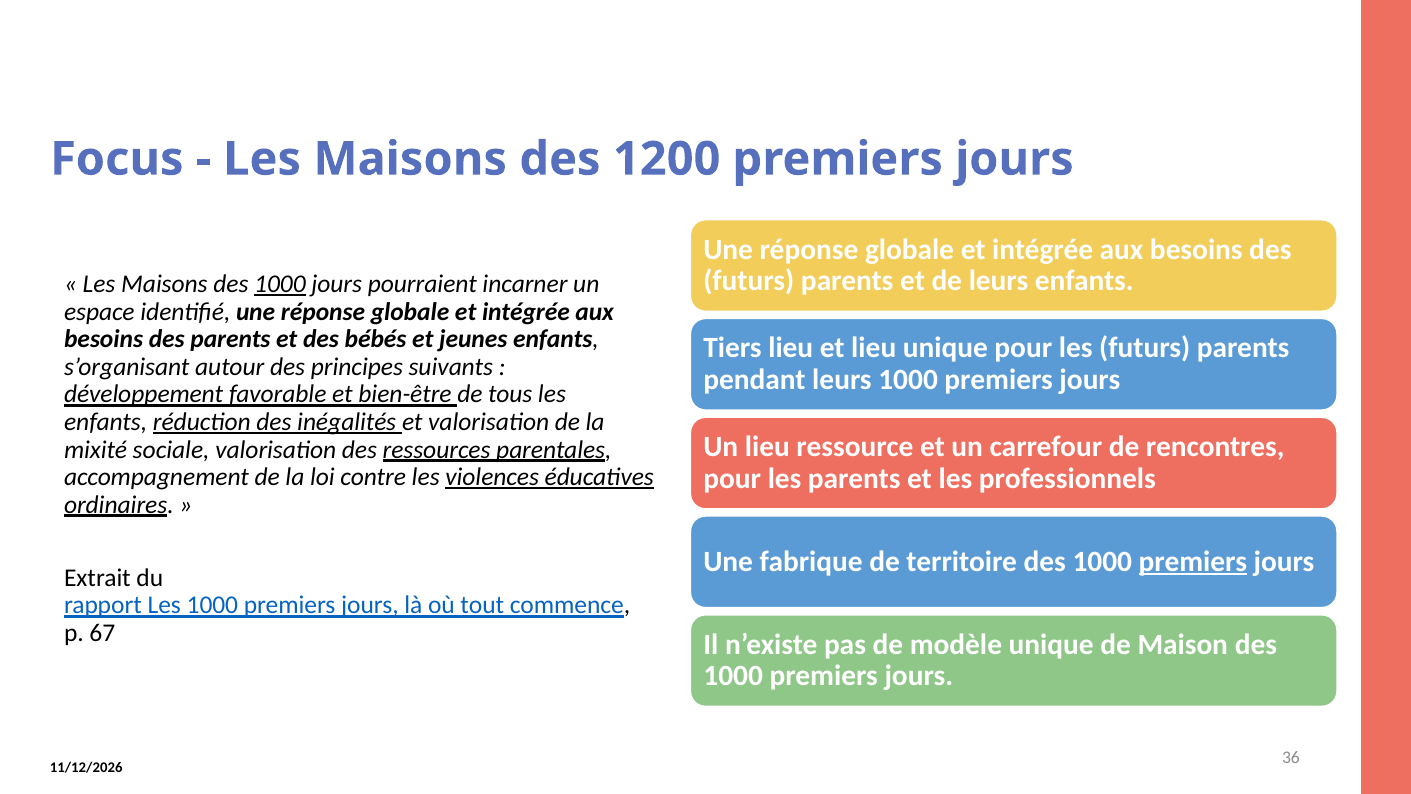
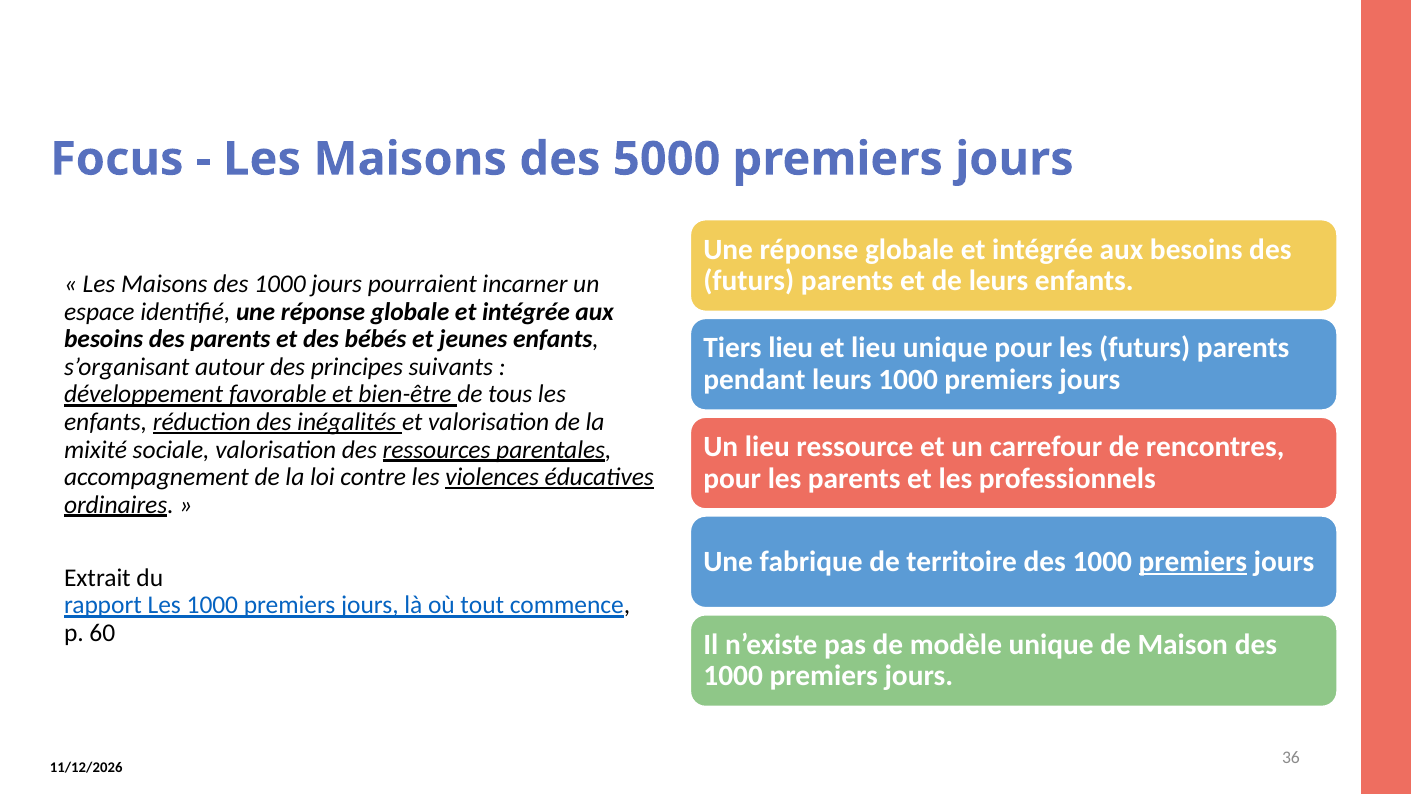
1200: 1200 -> 5000 (667, 159)
1000 underline: present -> none (280, 284)
67: 67 -> 60 (102, 633)
